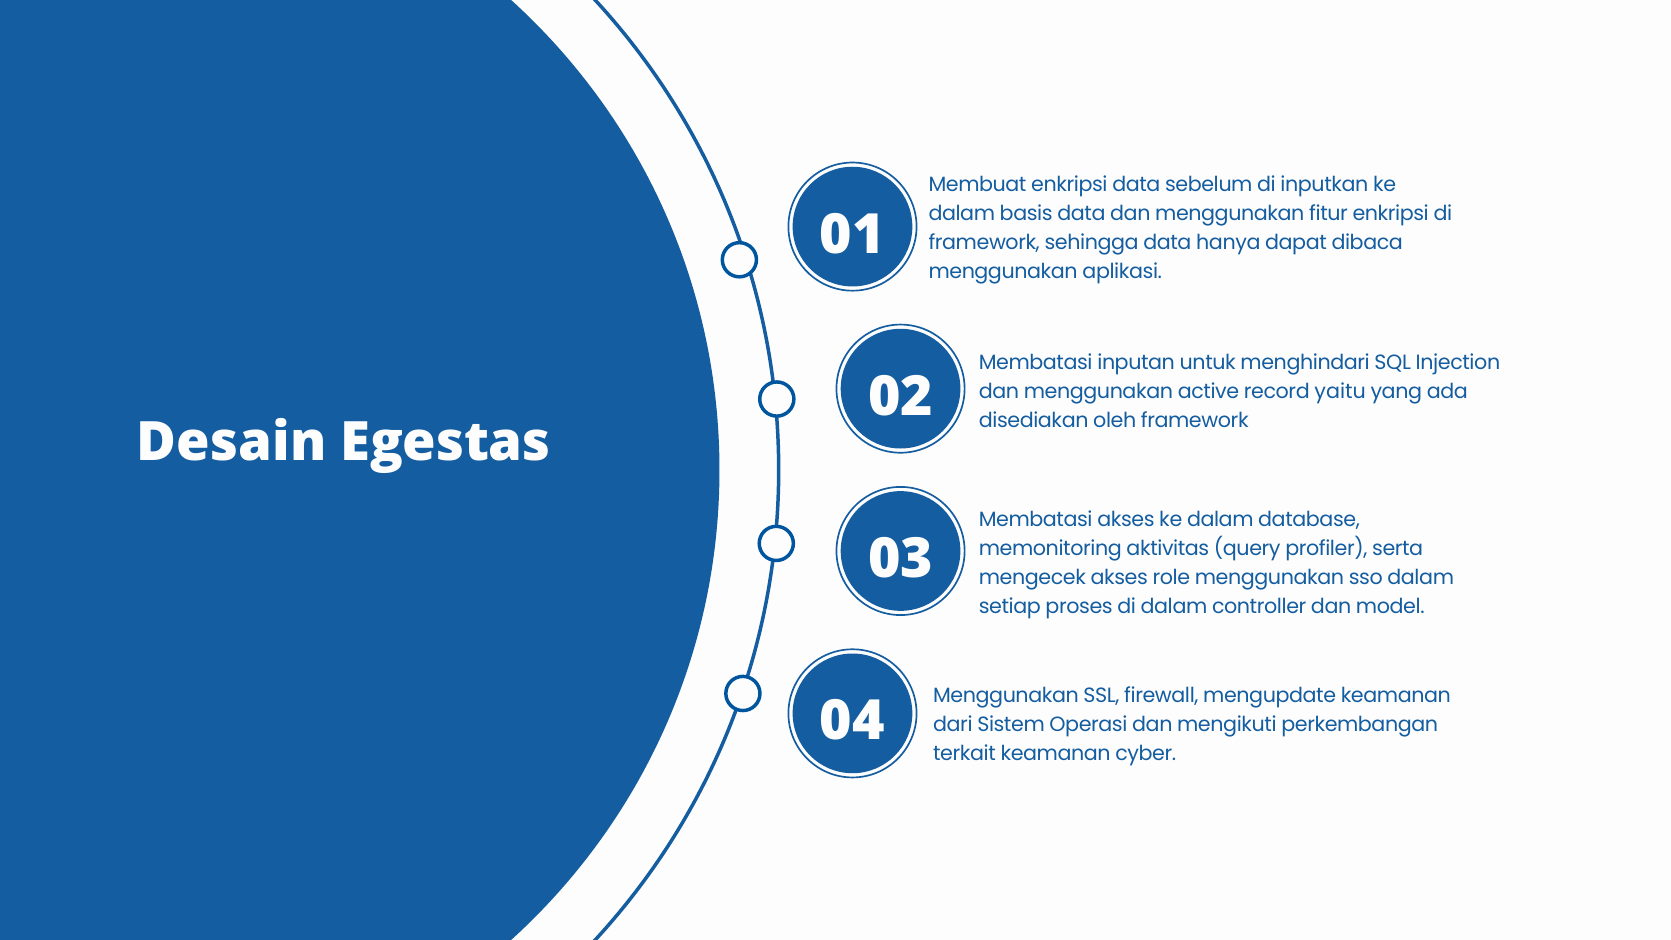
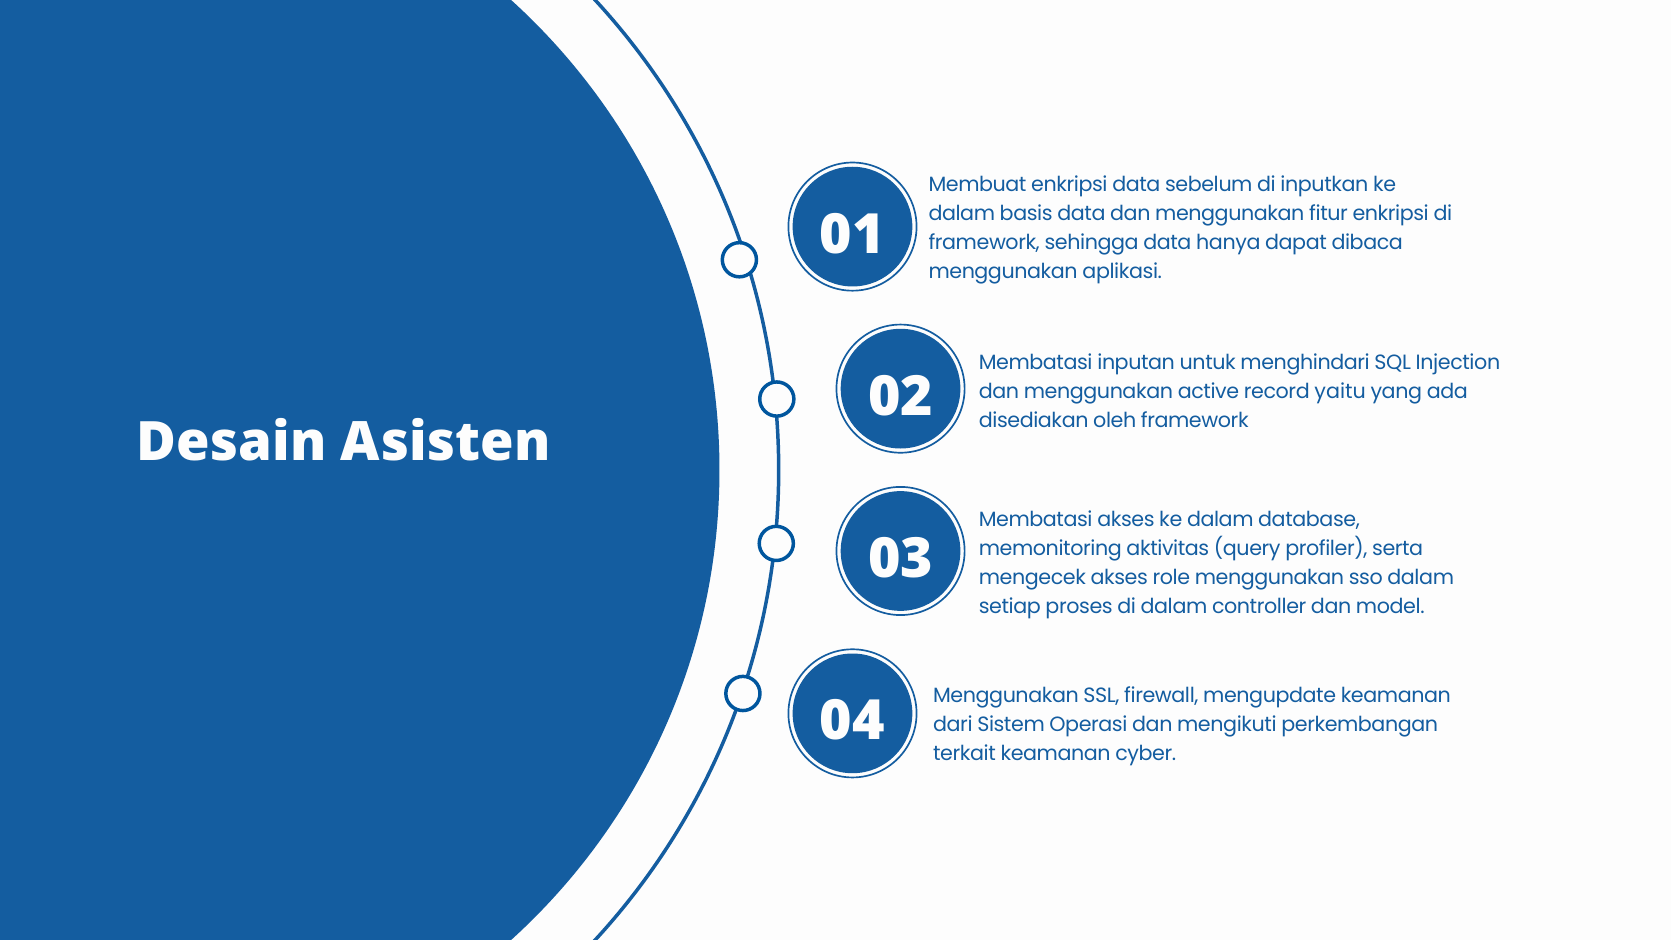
Egestas: Egestas -> Asisten (446, 442)
